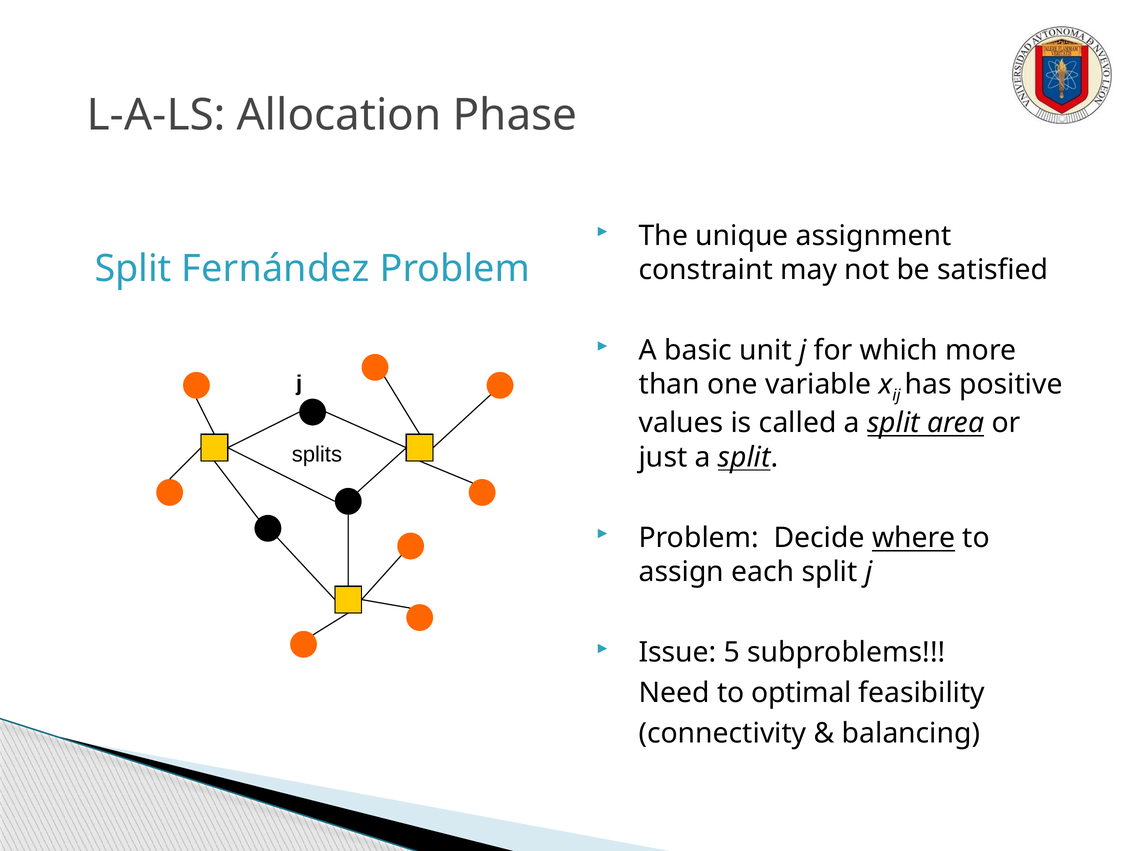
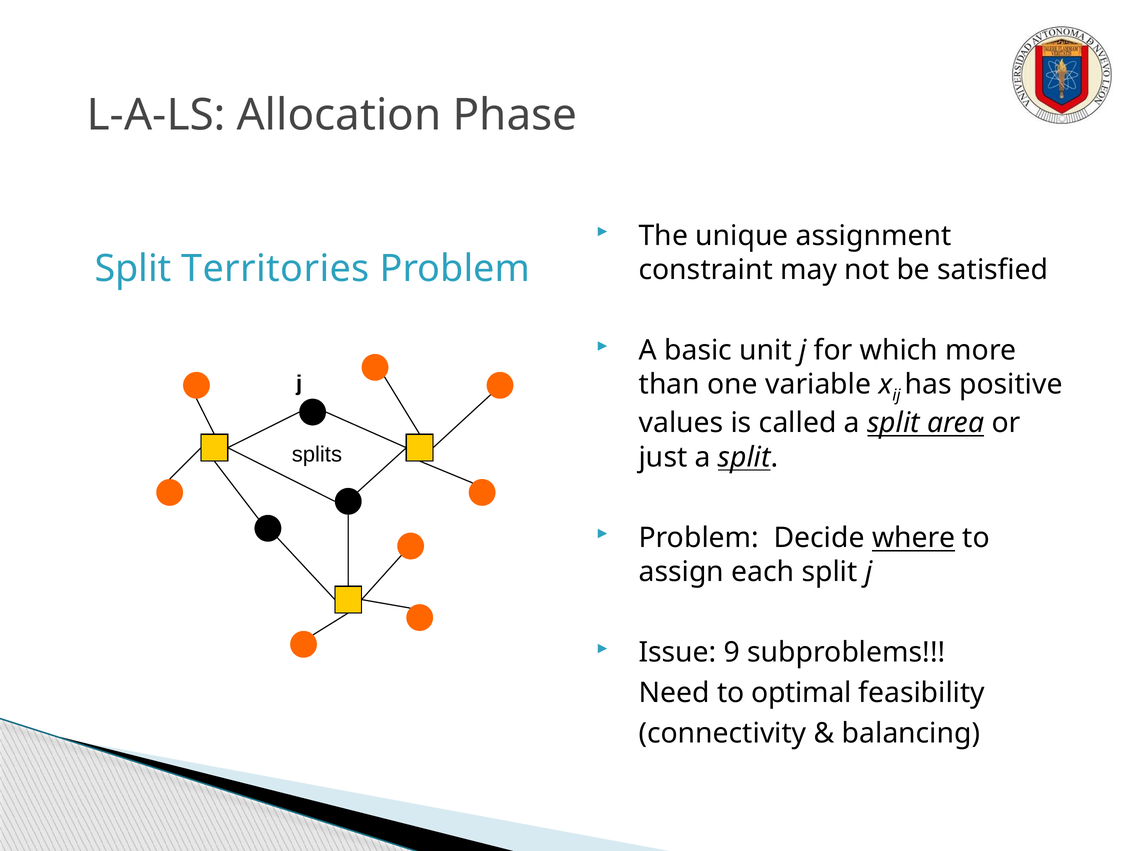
Fernández: Fernández -> Territories (275, 269)
5: 5 -> 9 (732, 652)
